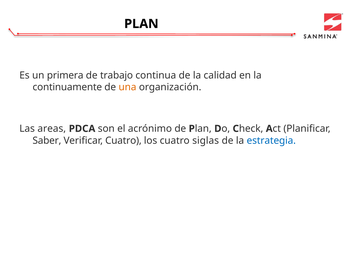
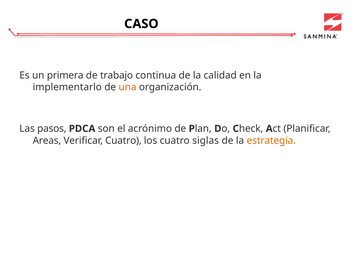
PLAN: PLAN -> CASO (141, 24)
continuamente: continuamente -> implementarlo (67, 87)
areas: areas -> pasos (52, 128)
Saber: Saber -> Areas (47, 140)
estrategia colour: blue -> orange (271, 140)
